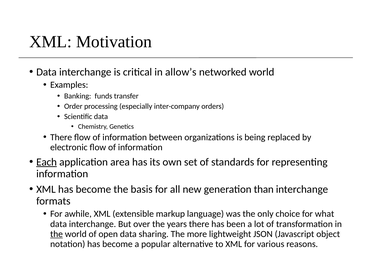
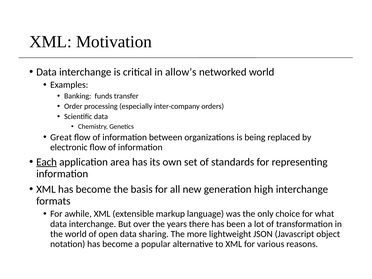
There: There -> Great (61, 137)
than: than -> high (264, 189)
the underline: present -> none (57, 234)
